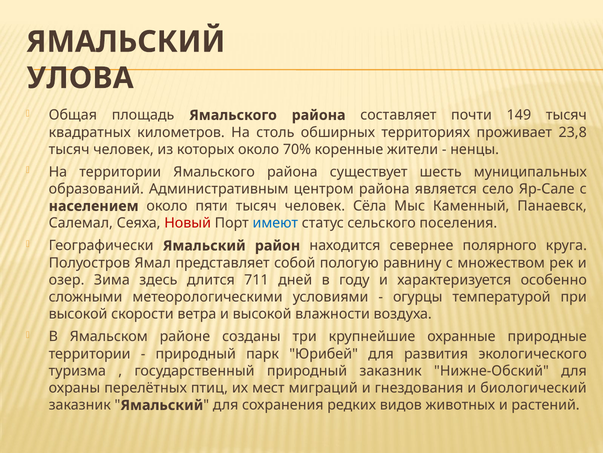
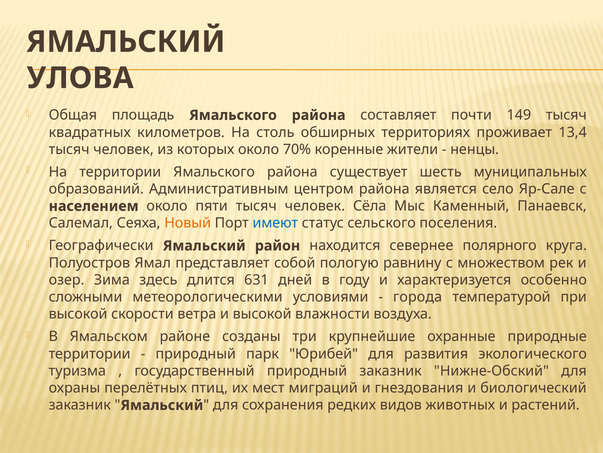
23,8: 23,8 -> 13,4 (573, 132)
Новый colour: red -> orange (188, 223)
711: 711 -> 631 (256, 280)
огурцы: огурцы -> города (418, 297)
